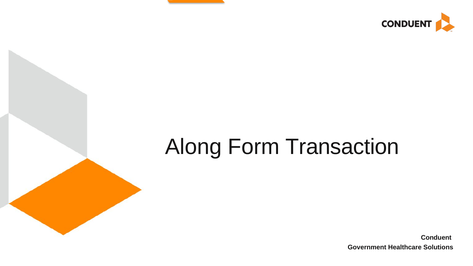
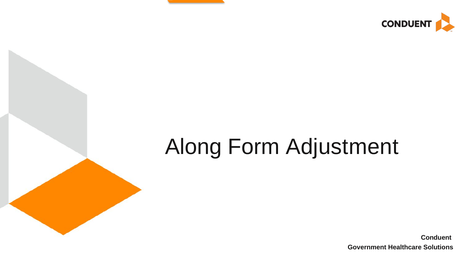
Transaction: Transaction -> Adjustment (342, 147)
